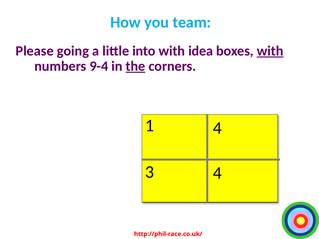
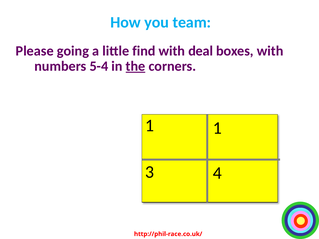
into: into -> find (144, 51)
idea: idea -> deal (201, 51)
with underline: present -> none (270, 51)
9-4: 9-4 -> 5-4 (99, 66)
1 4: 4 -> 1 (217, 128)
